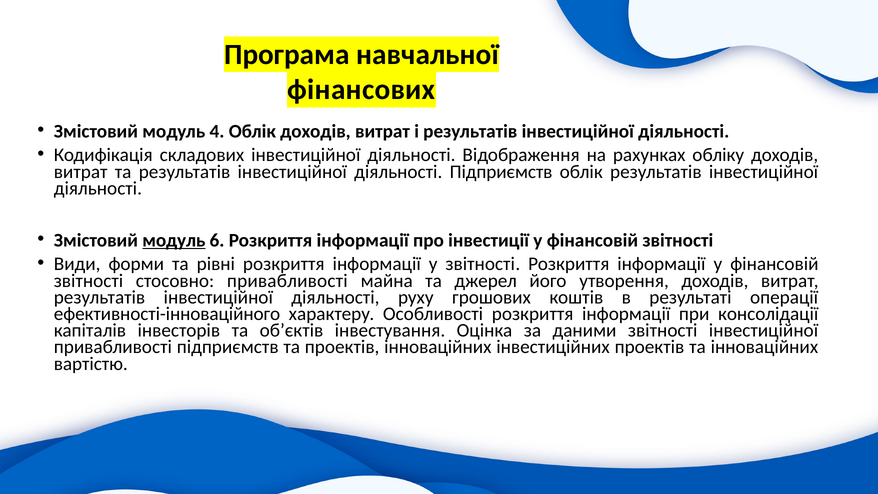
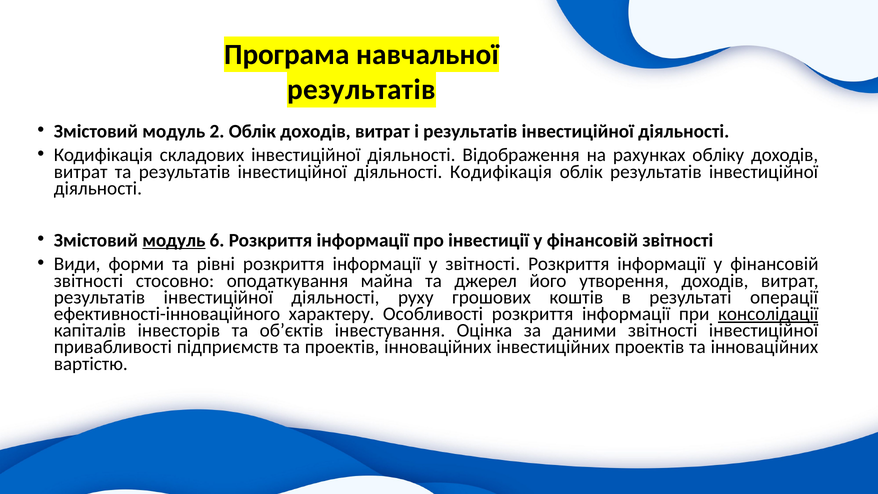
фінансових: фінансових -> результатів (361, 90)
4: 4 -> 2 (217, 131)
діяльності Підприємств: Підприємств -> Кодифікація (501, 172)
стосовно привабливості: привабливості -> оподаткування (288, 281)
консолідації underline: none -> present (768, 314)
